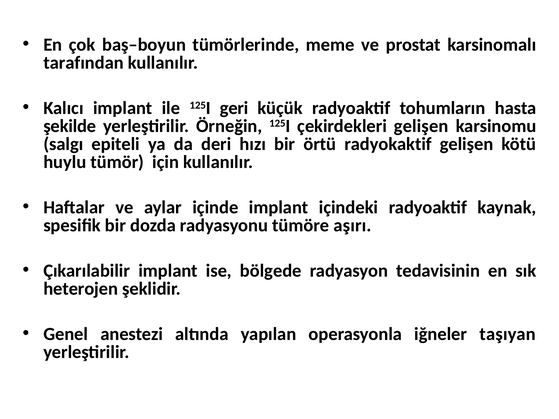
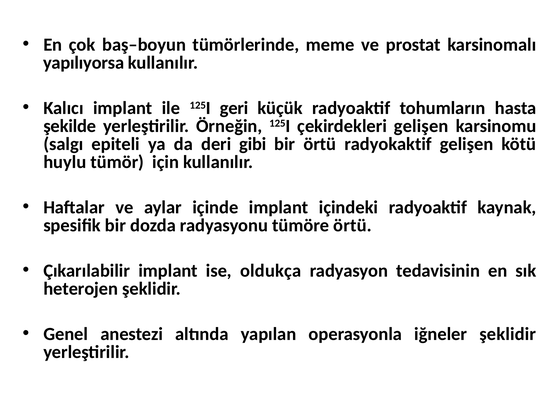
tarafından: tarafından -> yapılıyorsa (84, 63)
hızı: hızı -> gibi (253, 144)
tümöre aşırı: aşırı -> örtü (352, 225)
bölgede: bölgede -> oldukça (271, 271)
iğneler taşıyan: taşıyan -> şeklidir (508, 334)
